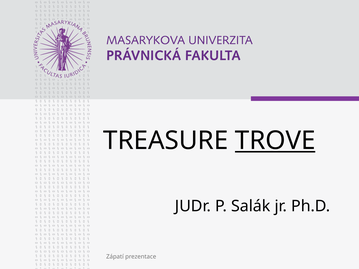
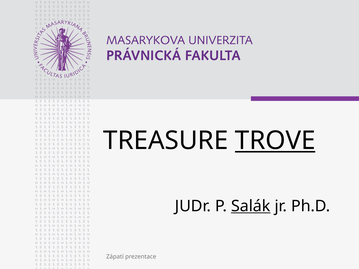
Salák underline: none -> present (251, 206)
